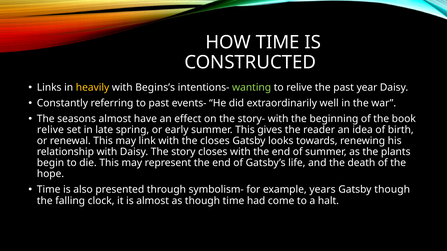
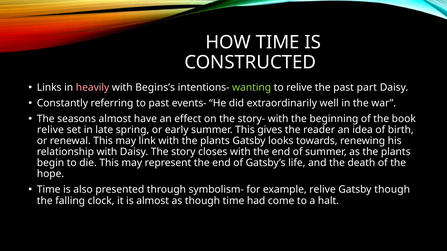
heavily colour: yellow -> pink (93, 88)
year: year -> part (367, 88)
with the closes: closes -> plants (215, 141)
example years: years -> relive (323, 190)
